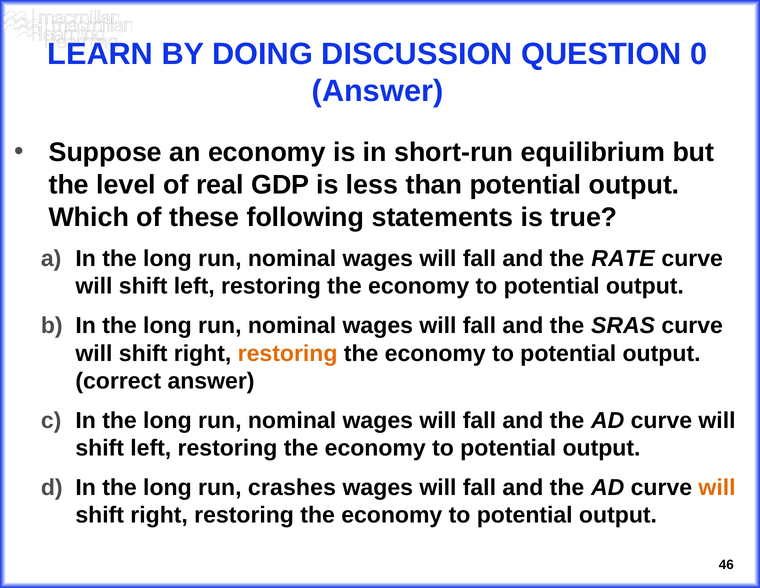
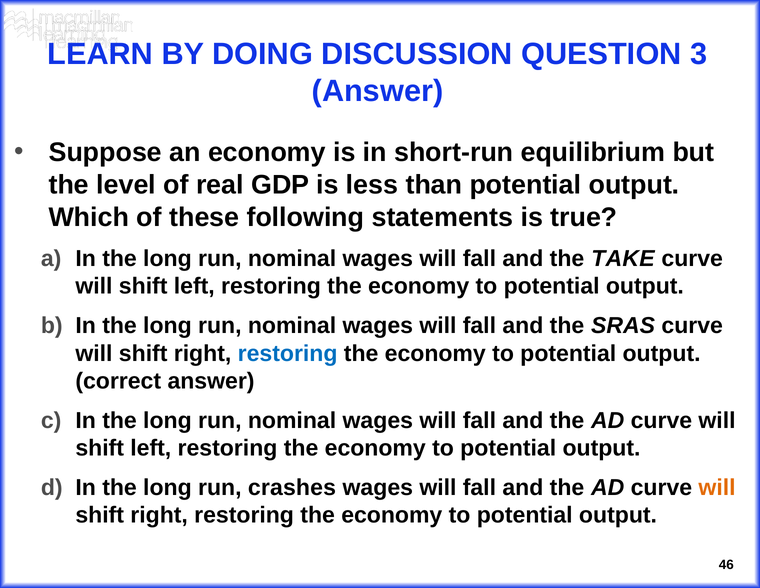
0: 0 -> 3 (699, 54)
RATE: RATE -> TAKE (623, 258)
restoring colour: orange -> blue (288, 353)
